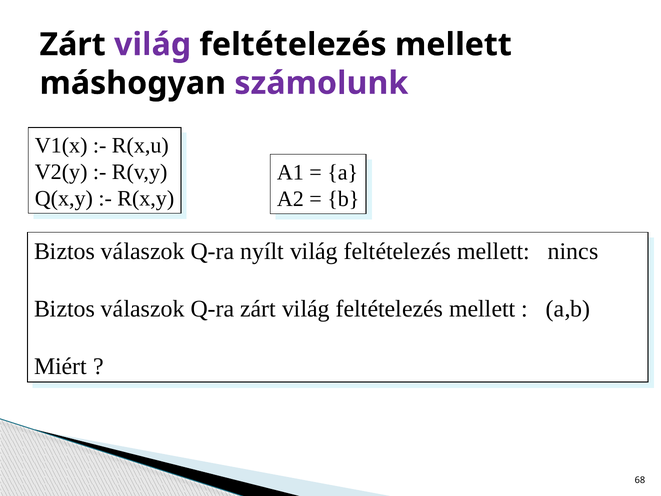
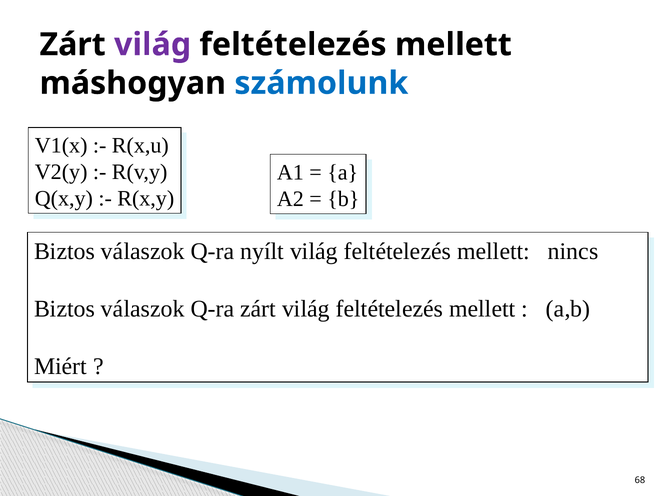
számolunk colour: purple -> blue (321, 83)
